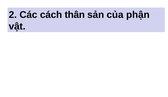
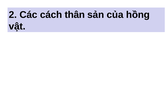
phận: phận -> hồng (138, 15)
